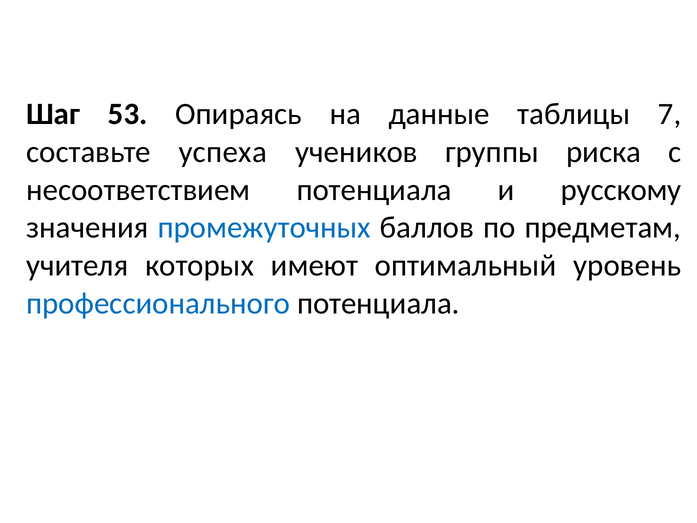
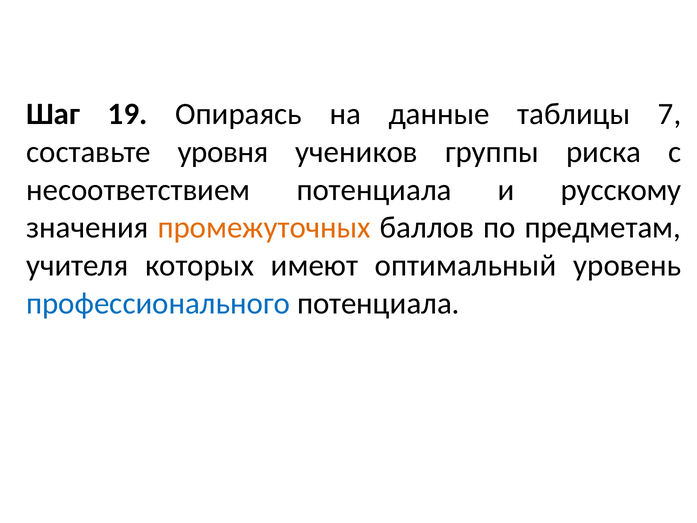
53: 53 -> 19 (128, 114)
успеха: успеха -> уровня (223, 152)
промежуточных colour: blue -> orange (264, 228)
